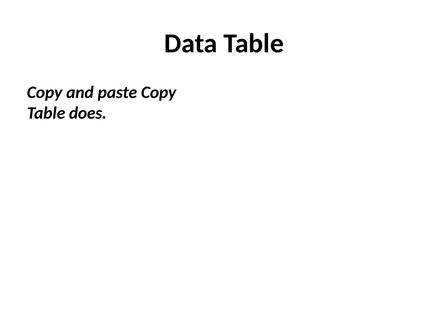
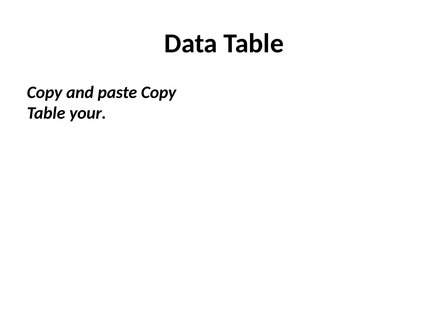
does: does -> your (88, 113)
